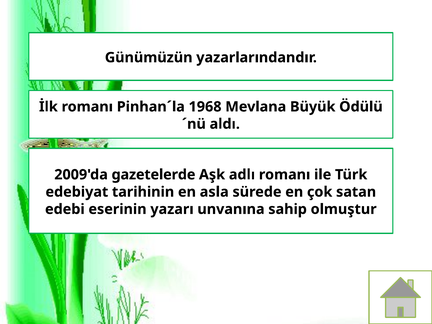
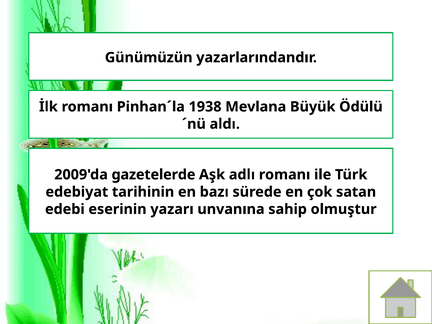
1968: 1968 -> 1938 (205, 107)
asla: asla -> bazı (214, 192)
